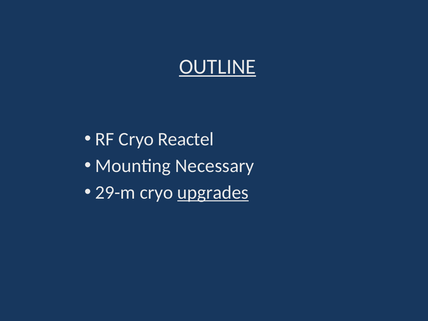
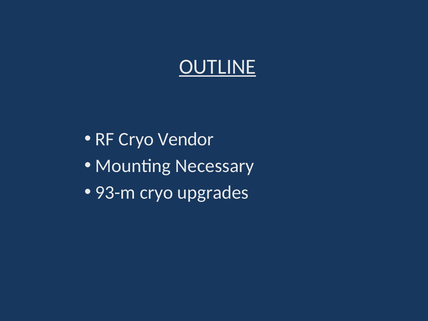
Reactel: Reactel -> Vendor (186, 139)
29-m: 29-m -> 93-m (115, 193)
upgrades underline: present -> none (213, 193)
